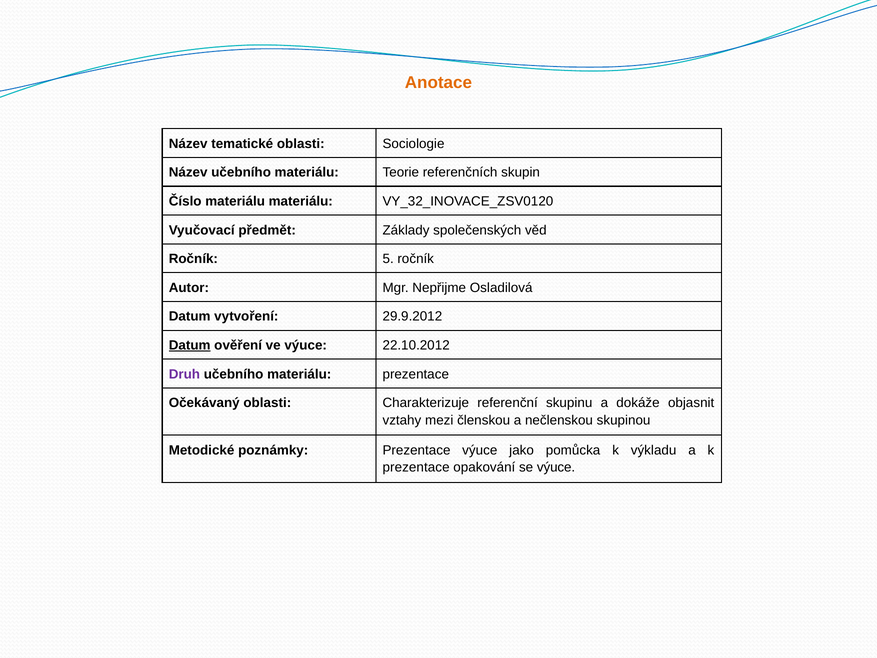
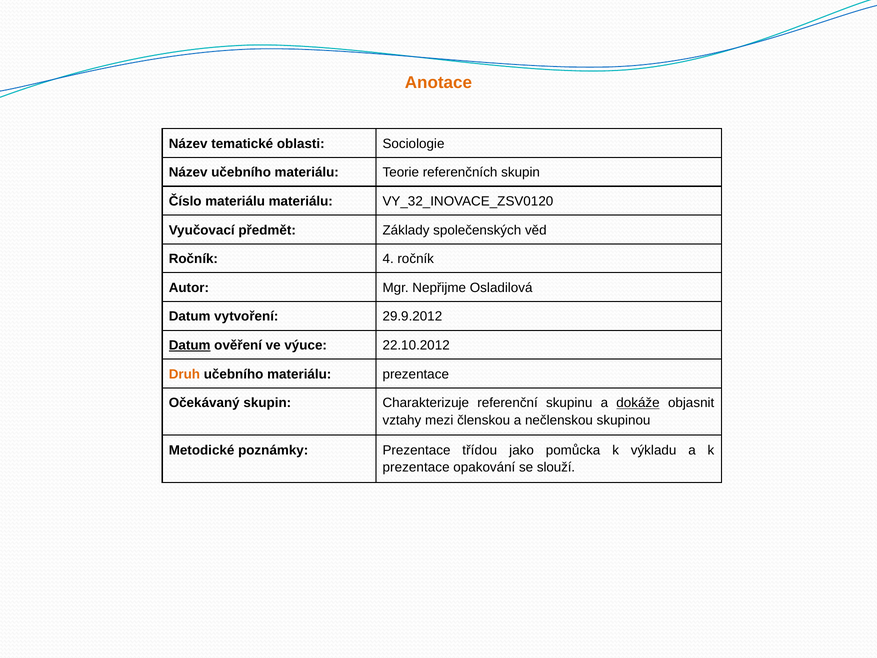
5: 5 -> 4 (388, 259)
Druh colour: purple -> orange (184, 374)
Očekávaný oblasti: oblasti -> skupin (267, 403)
dokáže underline: none -> present (638, 403)
Prezentace výuce: výuce -> třídou (480, 450)
se výuce: výuce -> slouží (556, 467)
